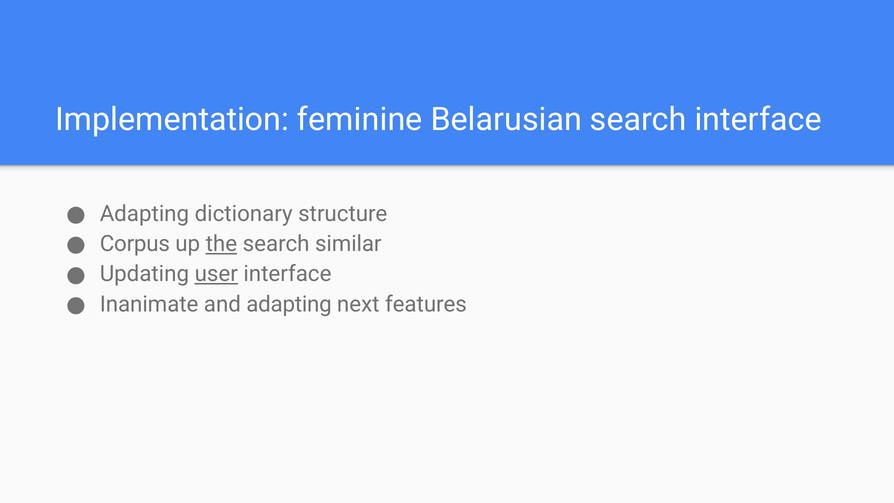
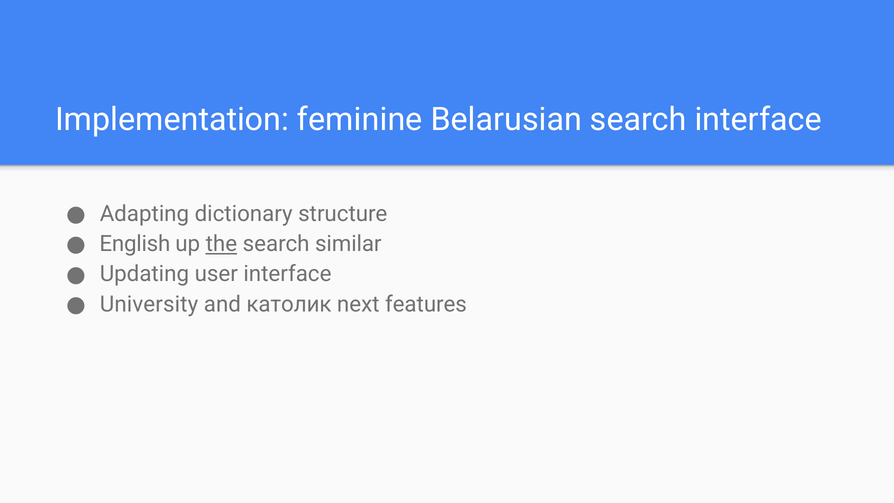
Corpus: Corpus -> English (135, 244)
user underline: present -> none (216, 274)
Inanimate: Inanimate -> University (149, 304)
and adapting: adapting -> католик (289, 304)
